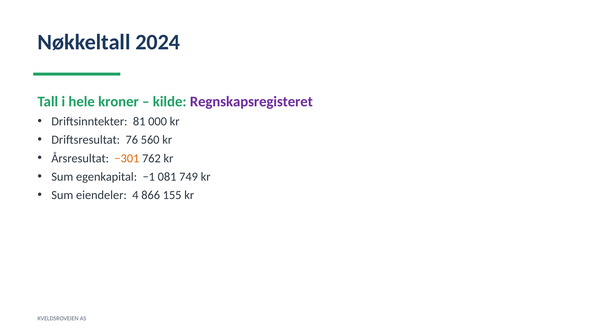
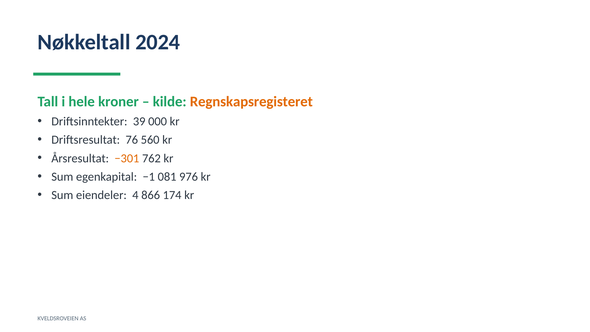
Regnskapsregisteret colour: purple -> orange (251, 102)
81: 81 -> 39 (139, 121)
749: 749 -> 976 (189, 177)
155: 155 -> 174 (172, 195)
